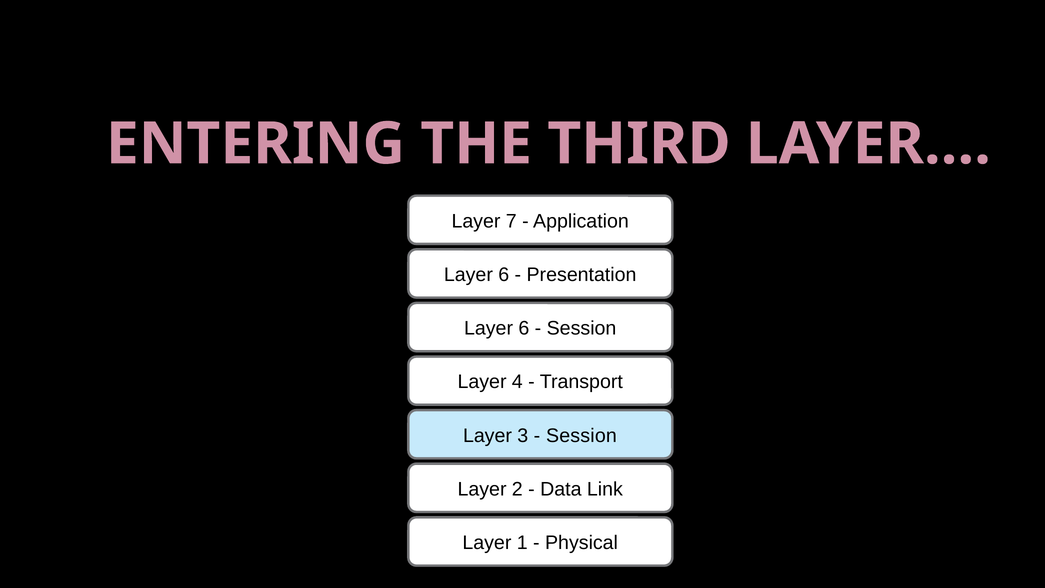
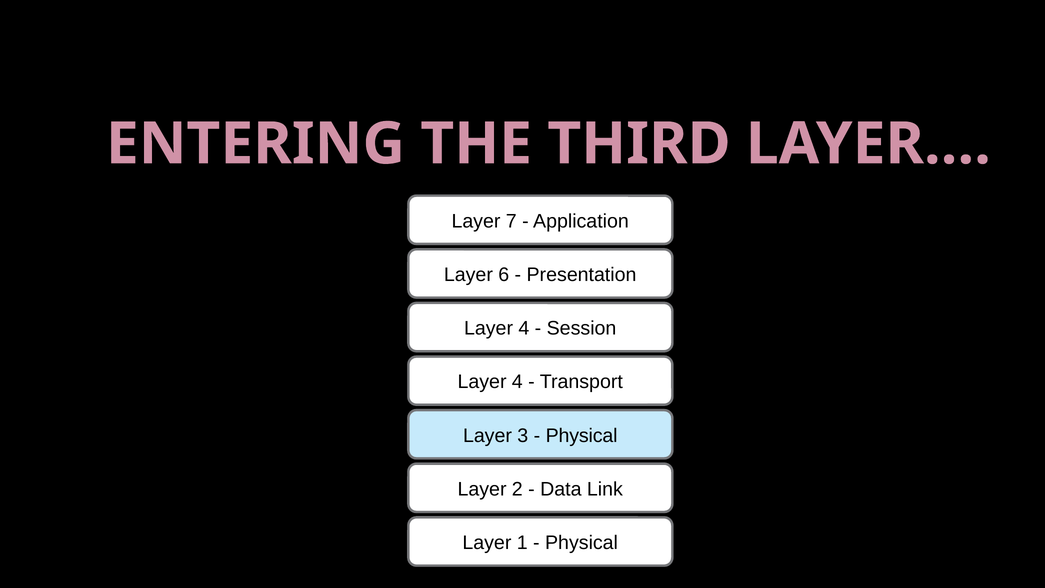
6: 6 -> 4 (524, 328)
Session: Session -> Physical (582, 435)
